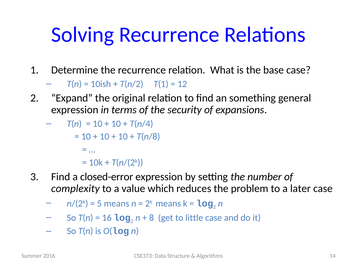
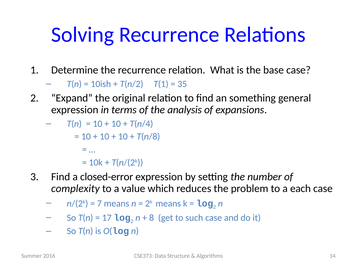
12: 12 -> 35 (182, 84)
security: security -> analysis (185, 110)
later: later -> each (301, 188)
5: 5 -> 7 (99, 203)
16: 16 -> 17 (107, 218)
little: little -> such (194, 218)
